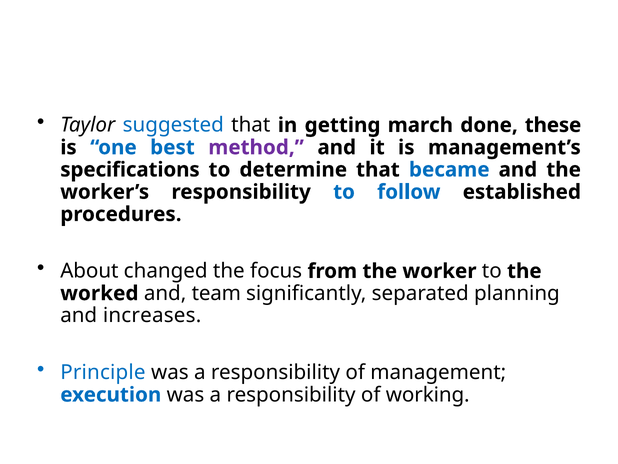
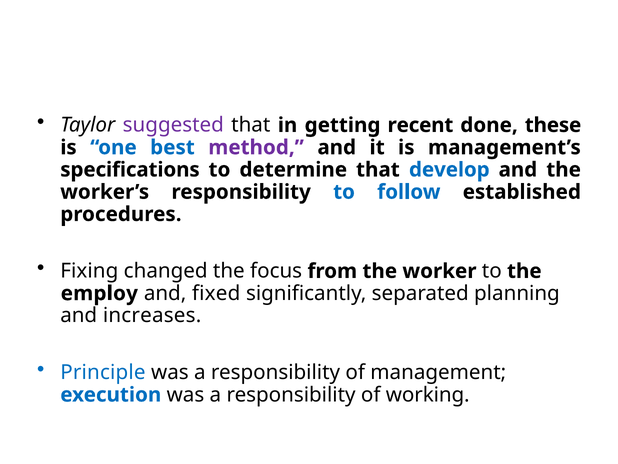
suggested colour: blue -> purple (173, 125)
march: march -> recent (420, 125)
became: became -> develop (449, 170)
About: About -> Fixing (89, 271)
worked: worked -> employ (99, 293)
team: team -> fixed (216, 293)
